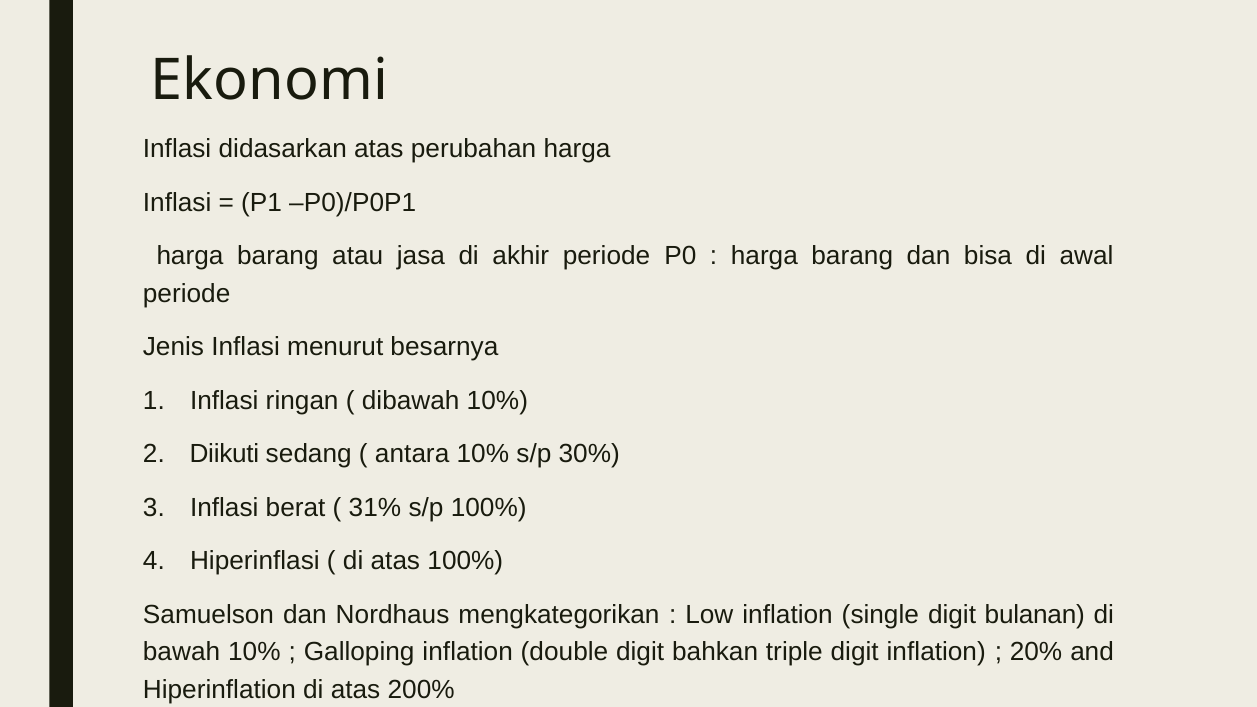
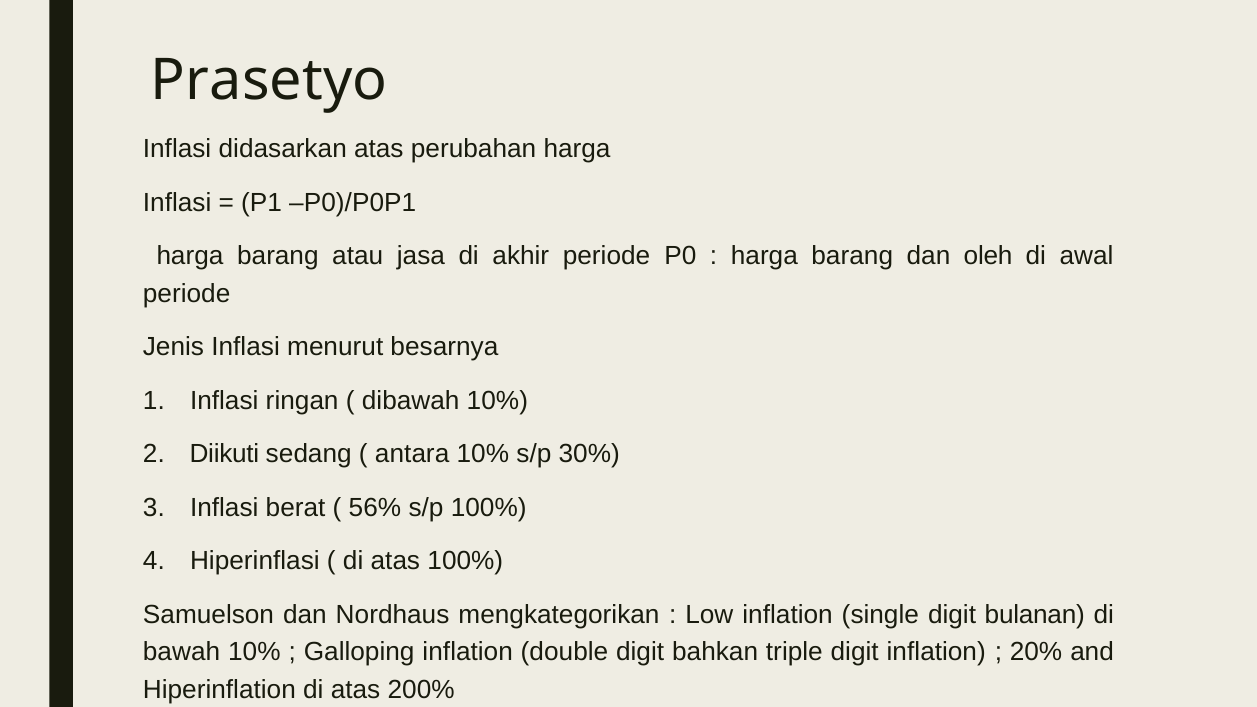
Ekonomi: Ekonomi -> Prasetyo (269, 81)
bisa: bisa -> oleh (988, 256)
31%: 31% -> 56% (375, 508)
